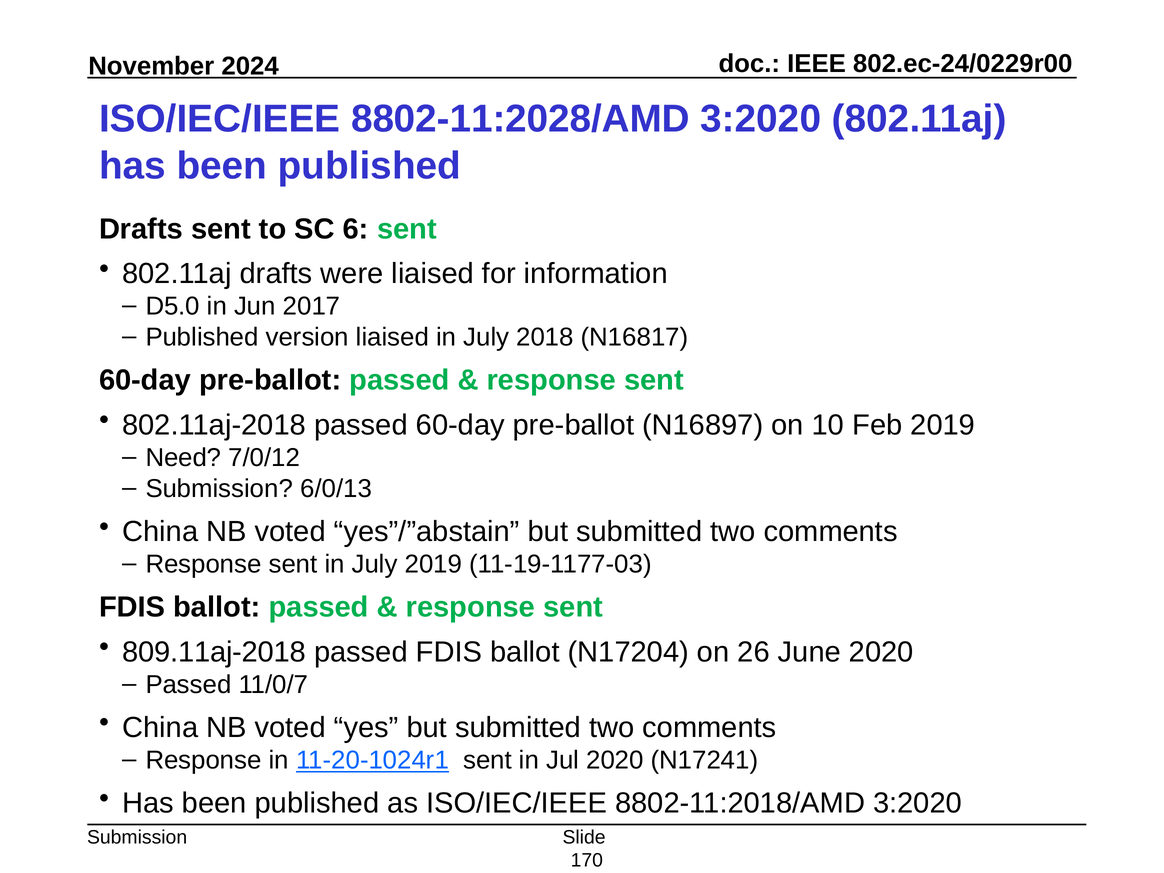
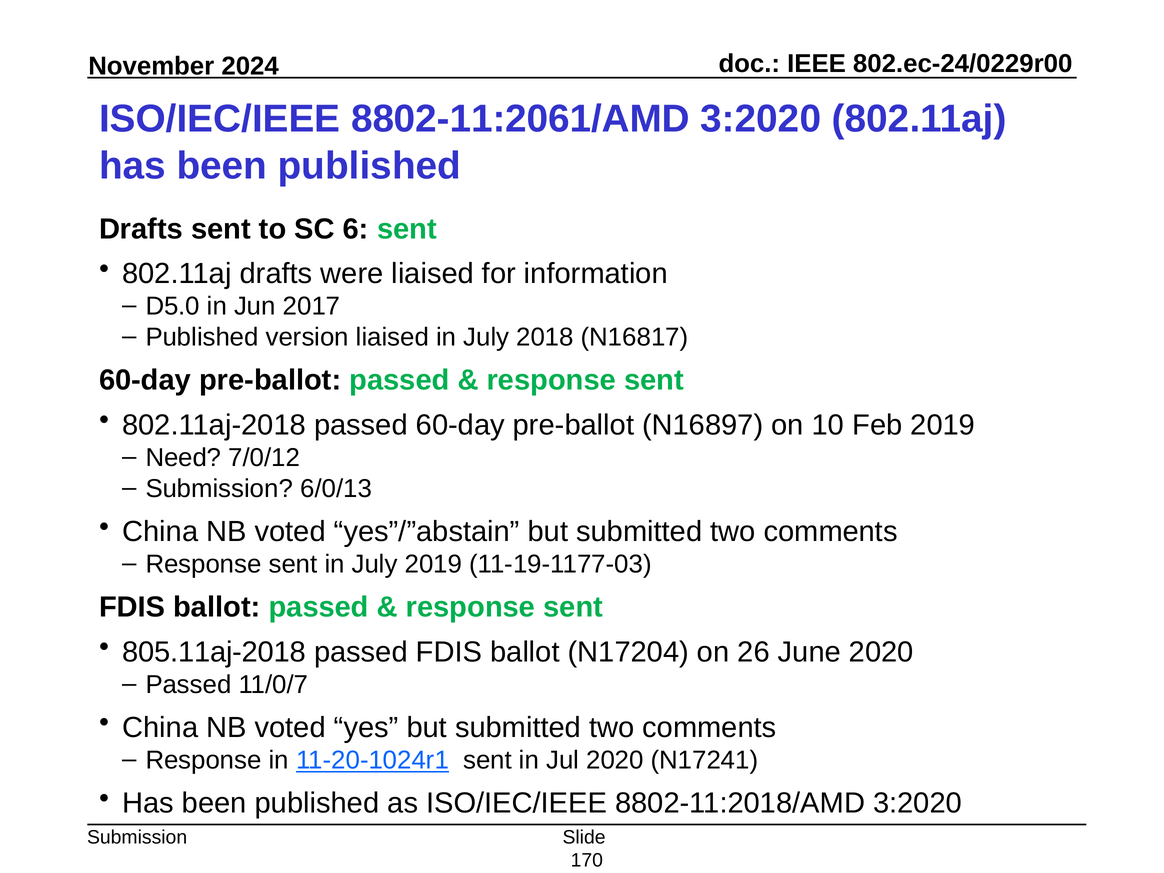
8802-11:2028/AMD: 8802-11:2028/AMD -> 8802-11:2061/AMD (520, 119)
809.11aj-2018: 809.11aj-2018 -> 805.11aj-2018 (214, 652)
